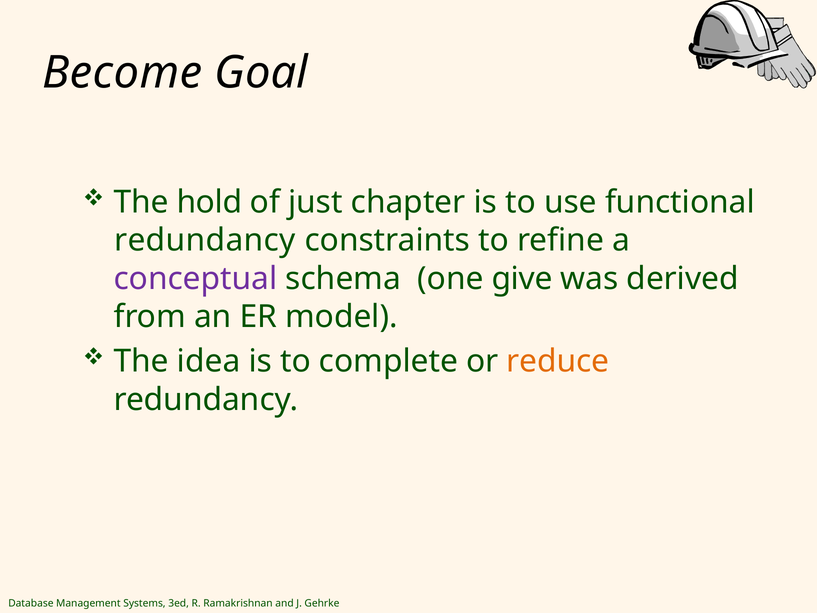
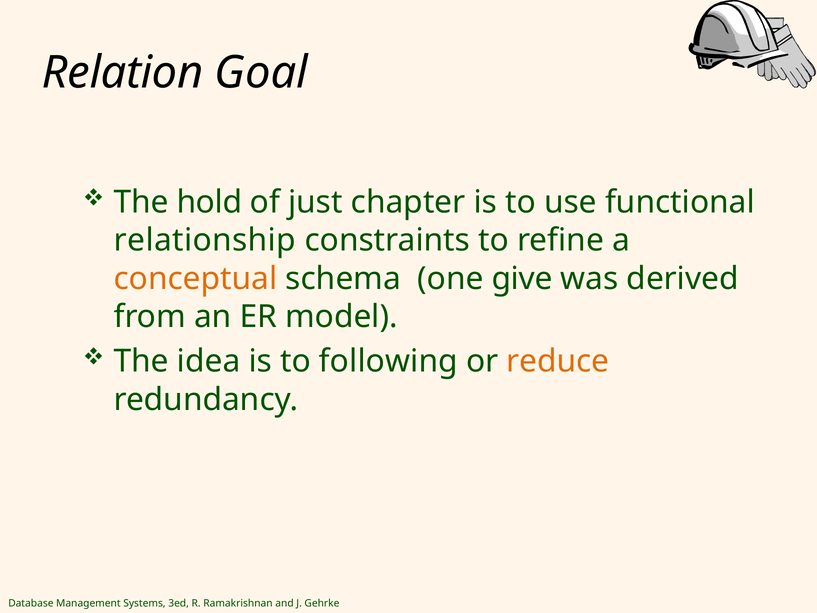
Become: Become -> Relation (123, 73)
redundancy: redundancy -> relationship (205, 240)
conceptual colour: purple -> orange (195, 279)
complete: complete -> following (388, 361)
